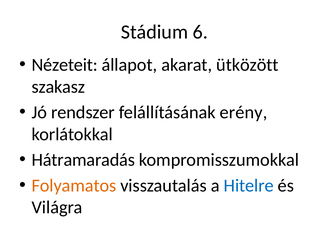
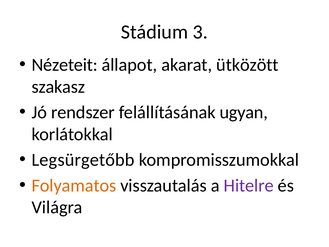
6: 6 -> 3 (200, 32)
erény: erény -> ugyan (244, 112)
Hátramaradás: Hátramaradás -> Legsürgetőbb (83, 160)
Hitelre colour: blue -> purple (249, 185)
